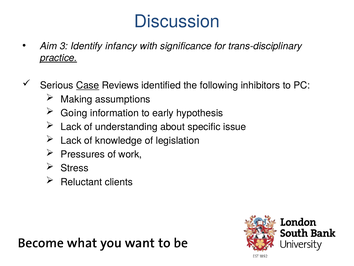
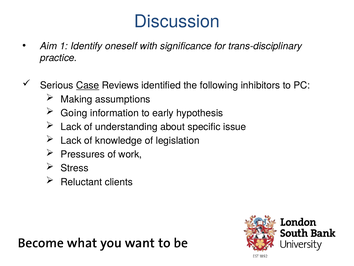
3: 3 -> 1 (64, 46)
infancy: infancy -> oneself (121, 46)
practice underline: present -> none (59, 58)
